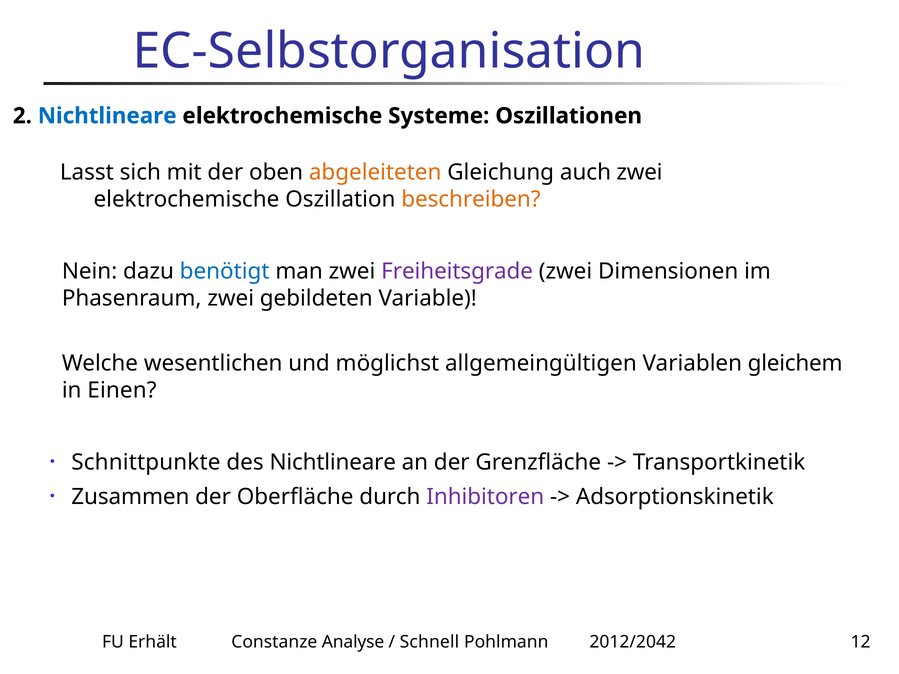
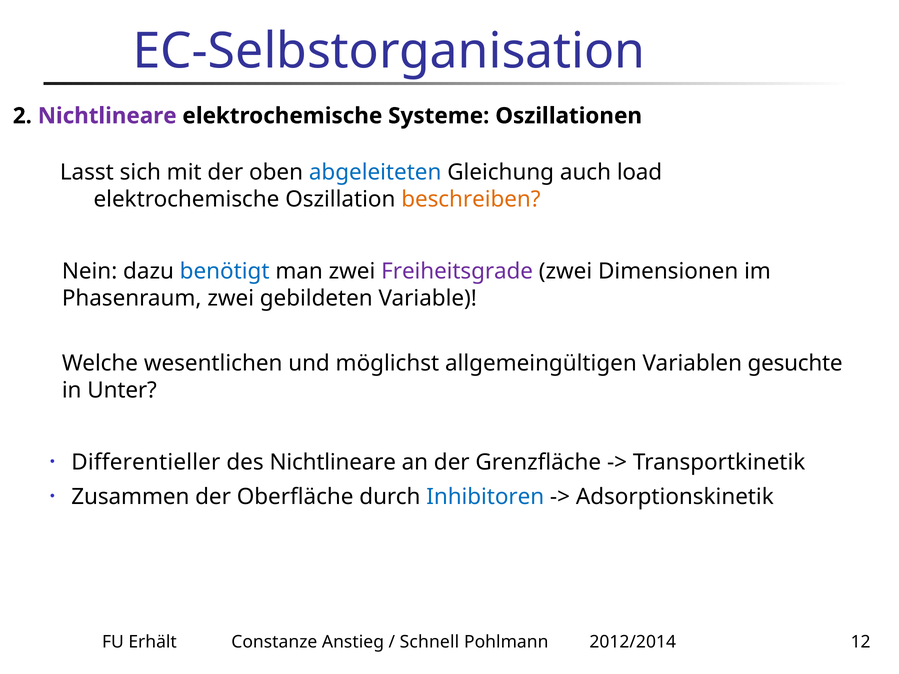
Nichtlineare colour: blue -> purple (107, 116)
abgeleiteten colour: orange -> blue (375, 173)
auch zwei: zwei -> load (639, 173)
gleichem: gleichem -> gesuchte (795, 364)
Einen: Einen -> Unter (122, 391)
Schnittpunkte: Schnittpunkte -> Differentieller (146, 463)
Inhibitoren colour: purple -> blue (485, 497)
Analyse: Analyse -> Anstieg (353, 642)
2012/2042: 2012/2042 -> 2012/2014 (633, 642)
